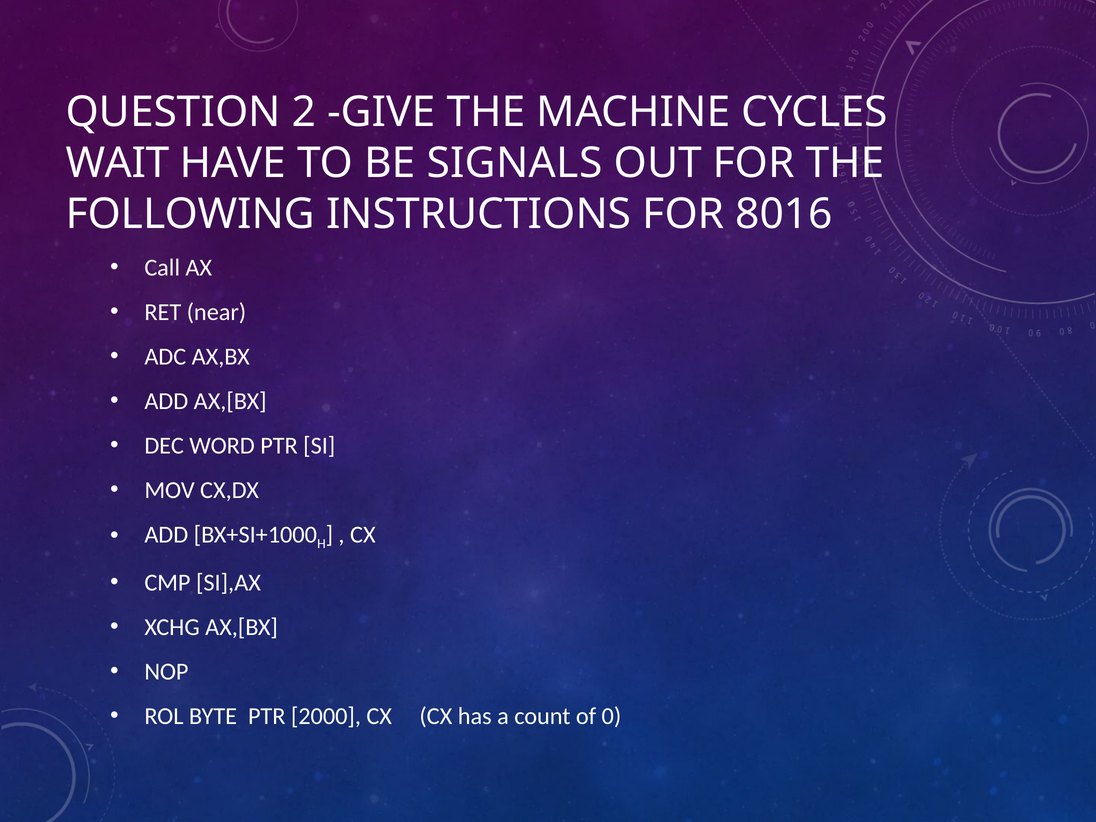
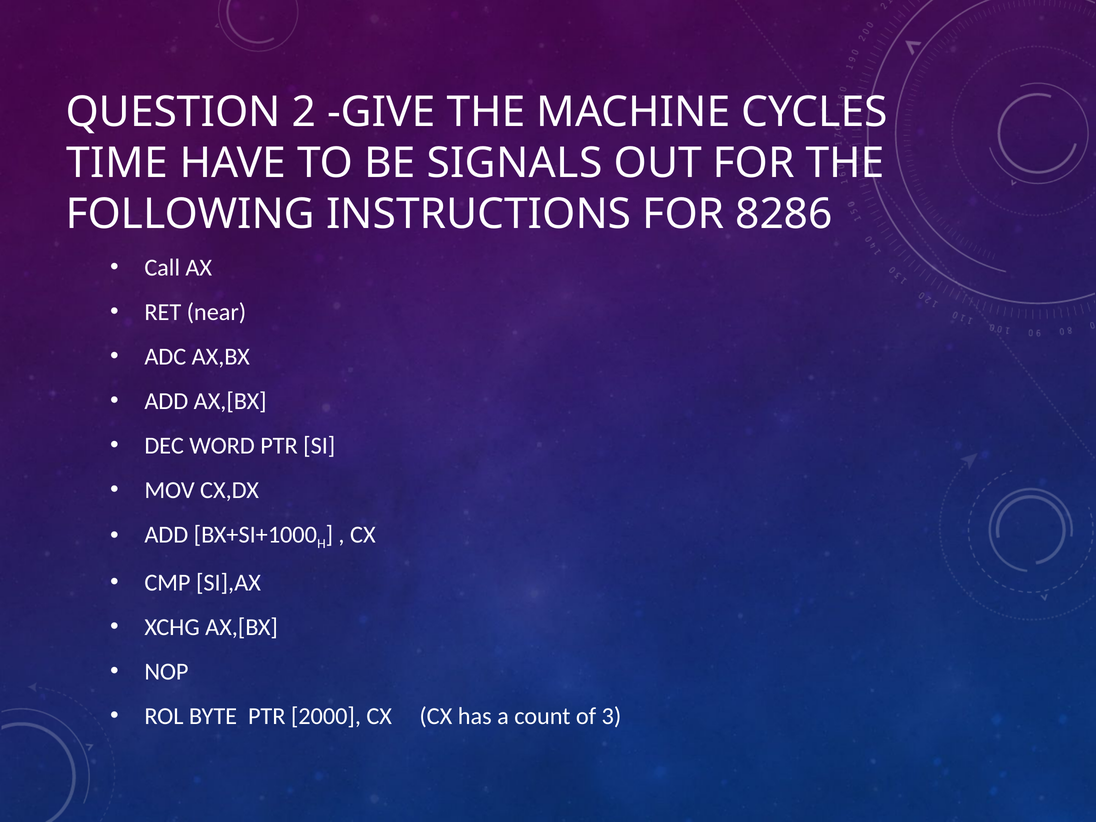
WAIT: WAIT -> TIME (117, 163)
8016: 8016 -> 8286 (784, 214)
0: 0 -> 3 (611, 716)
